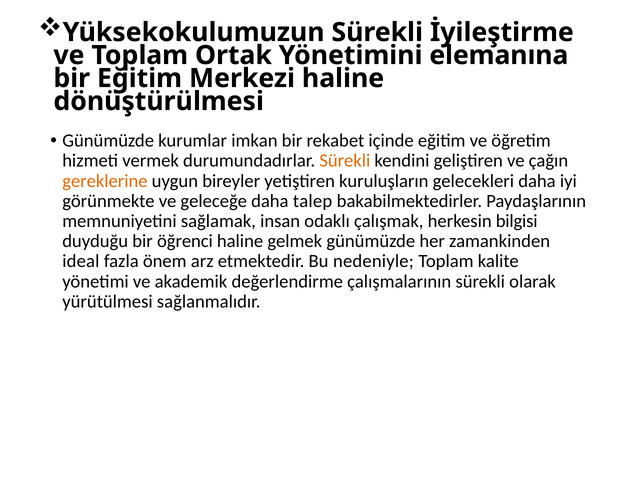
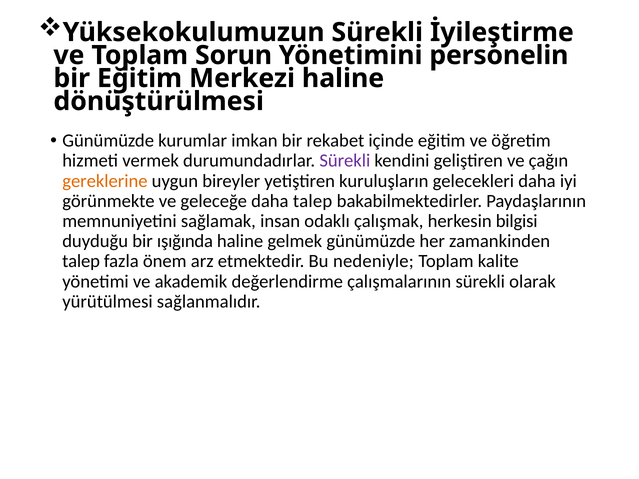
Ortak: Ortak -> Sorun (234, 55)
elemanına: elemanına -> personelin (499, 55)
Sürekli colour: orange -> purple (345, 161)
öğrenci: öğrenci -> ışığında (185, 241)
ideal: ideal -> talep (81, 261)
